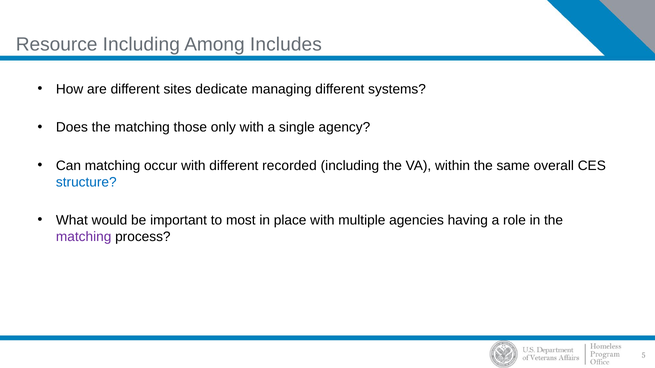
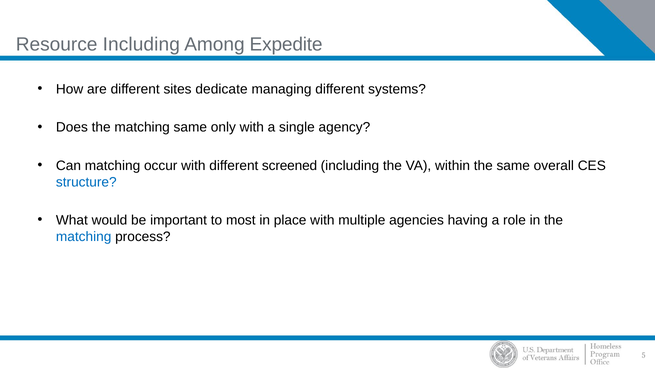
Includes: Includes -> Expedite (286, 45)
matching those: those -> same (190, 128)
recorded: recorded -> screened (290, 166)
matching colour: purple -> blue (84, 237)
